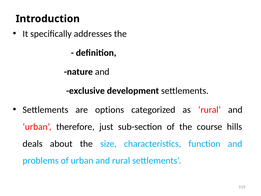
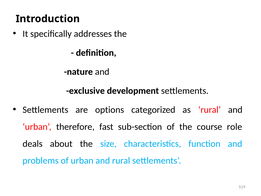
just: just -> fast (106, 127)
hills: hills -> role (235, 127)
